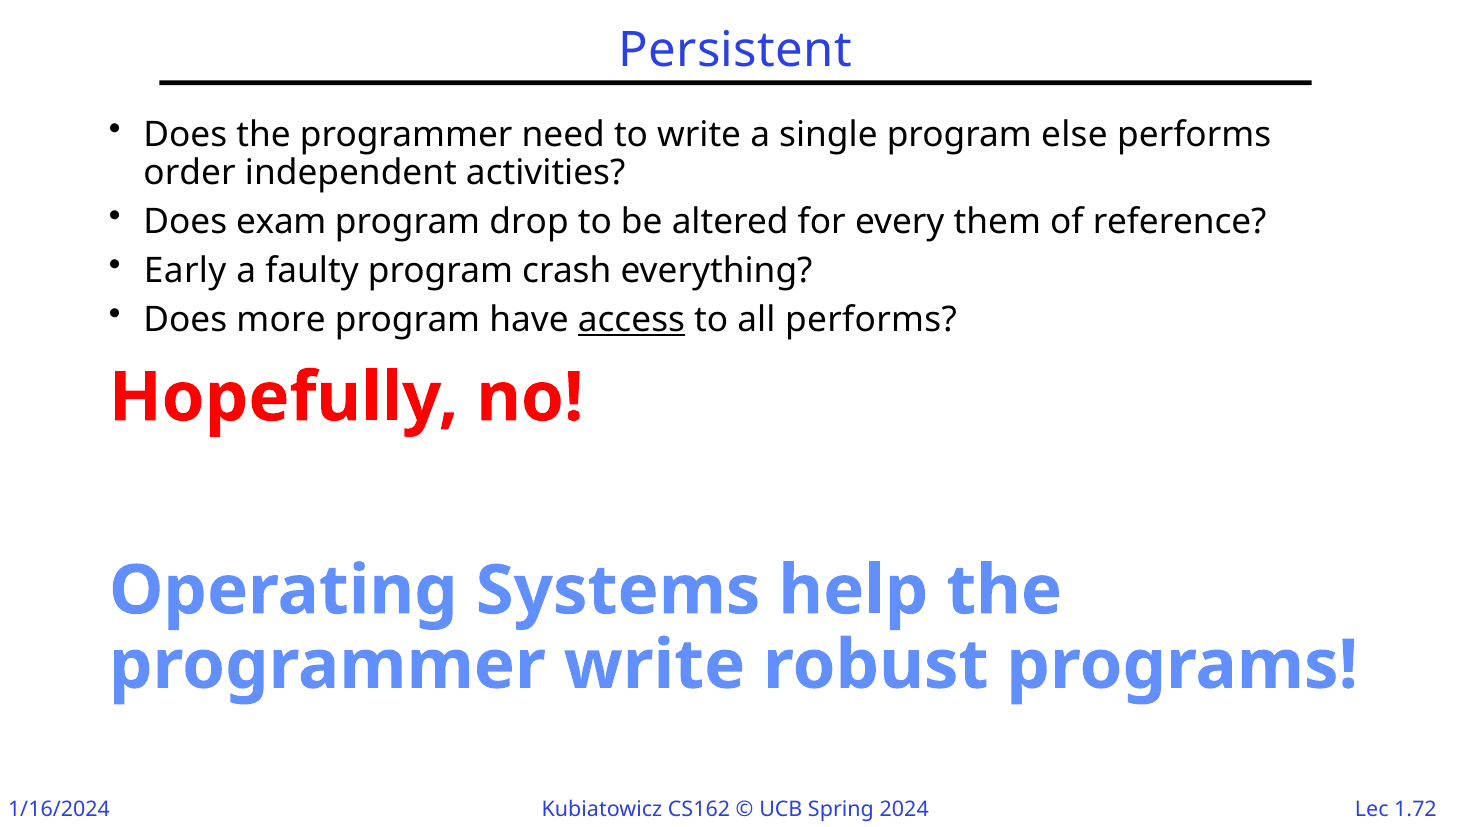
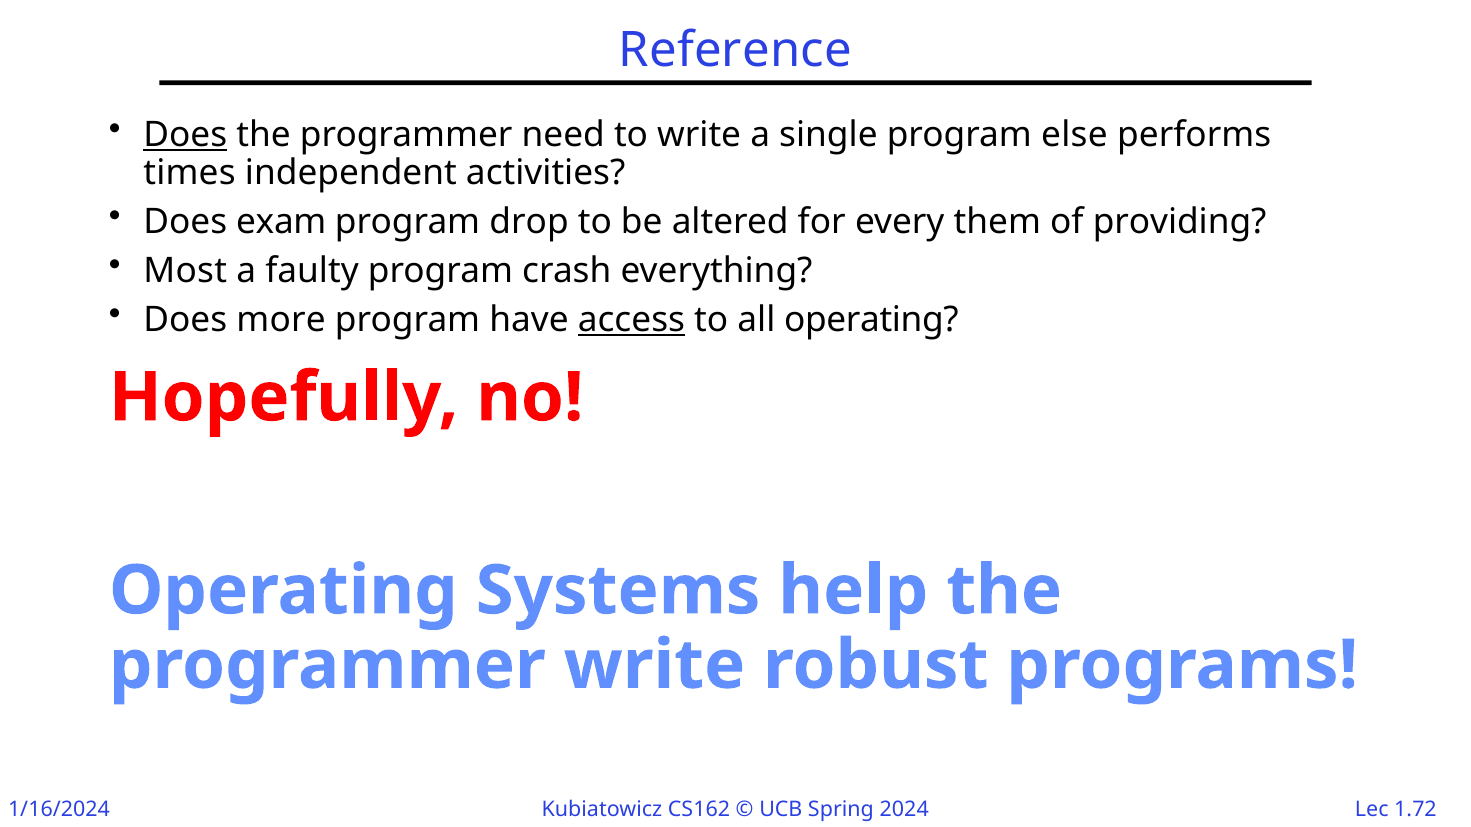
Persistent: Persistent -> Reference (735, 50)
Does underline: none -> present (185, 134)
order: order -> times (190, 173)
reference: reference -> providing (1180, 222)
Early: Early -> Most (185, 271)
all performs: performs -> operating (871, 320)
